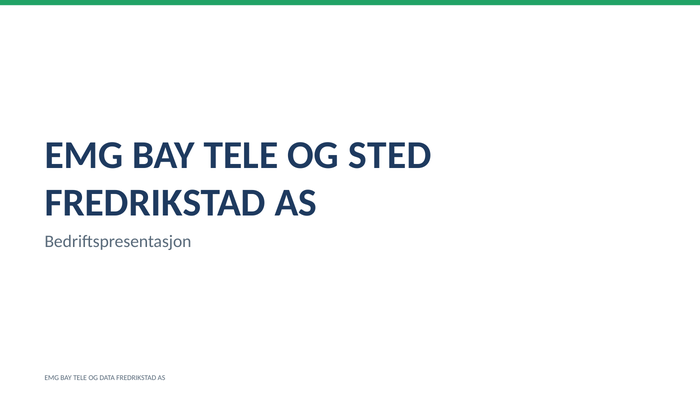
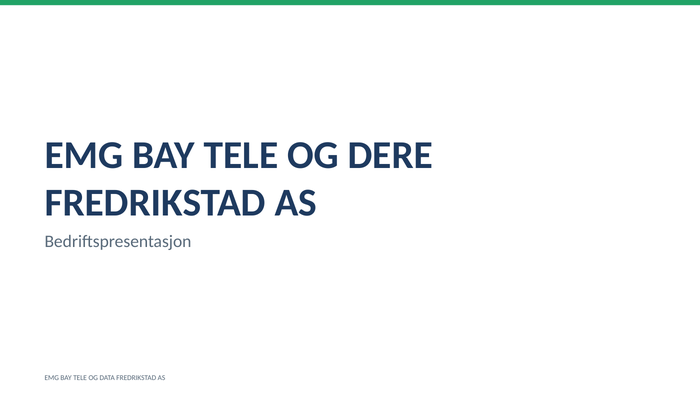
STED: STED -> DERE (390, 155)
